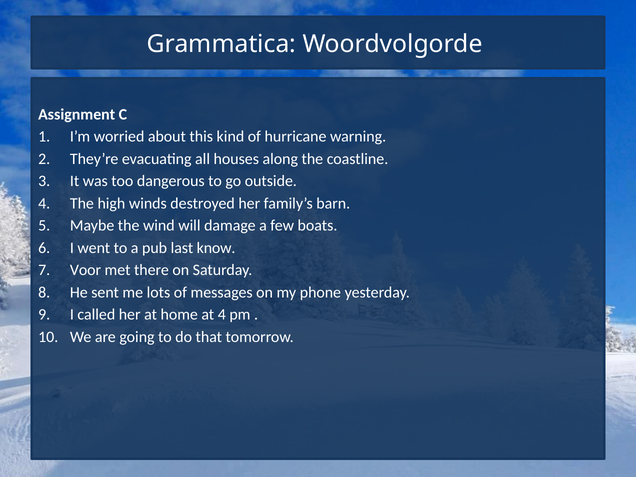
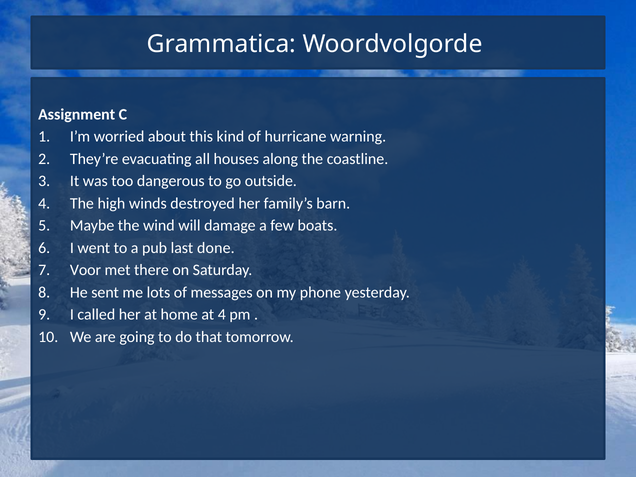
know: know -> done (216, 248)
